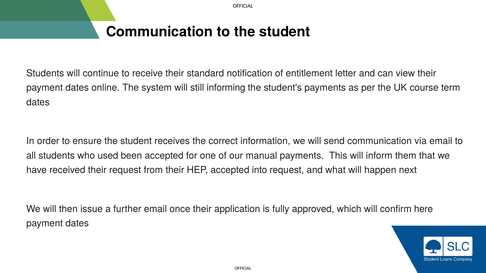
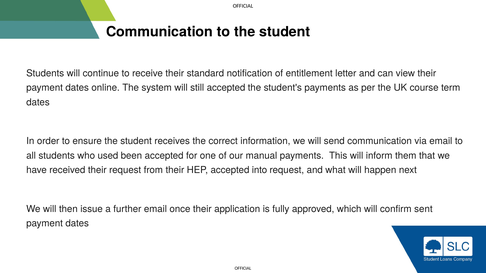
still informing: informing -> accepted (226, 88)
here: here -> sent (423, 209)
